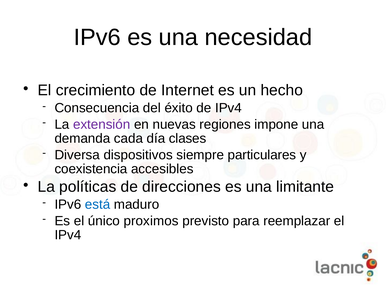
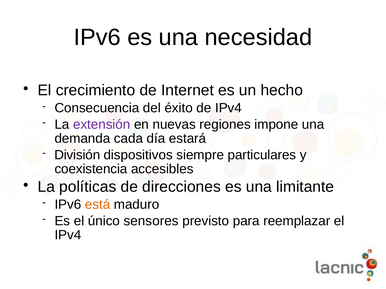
clases: clases -> estará (188, 139)
Diversa: Diversa -> División (77, 155)
está colour: blue -> orange (98, 205)
proximos: proximos -> sensores (151, 221)
